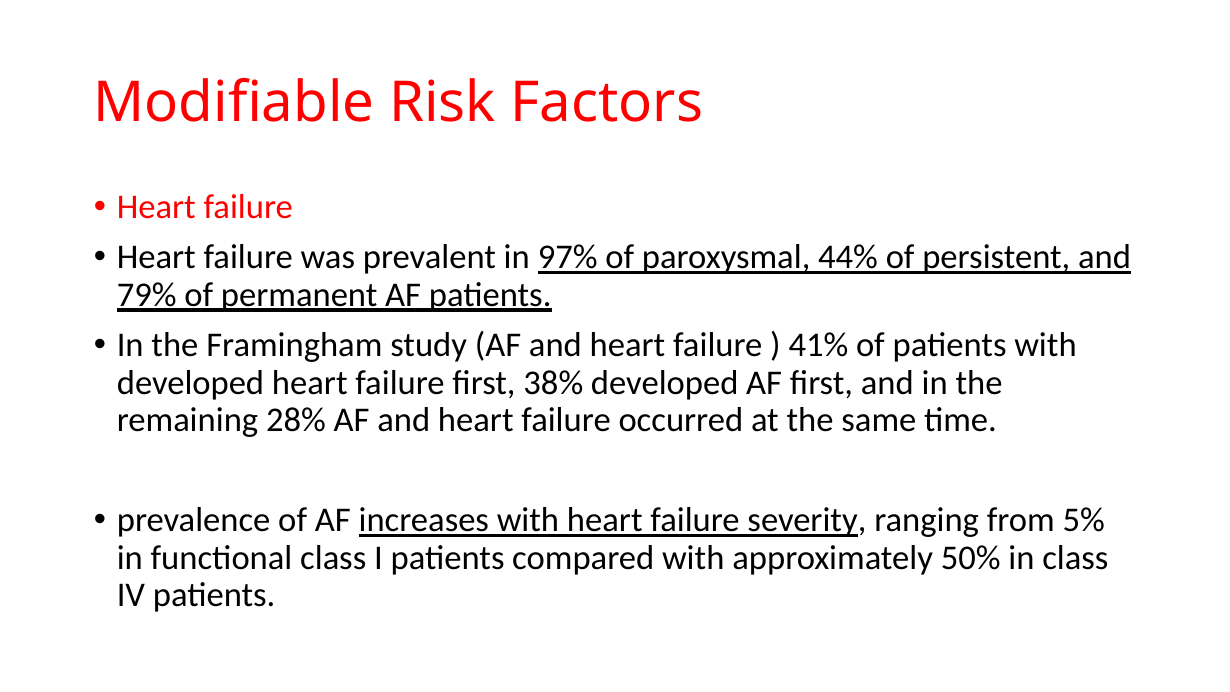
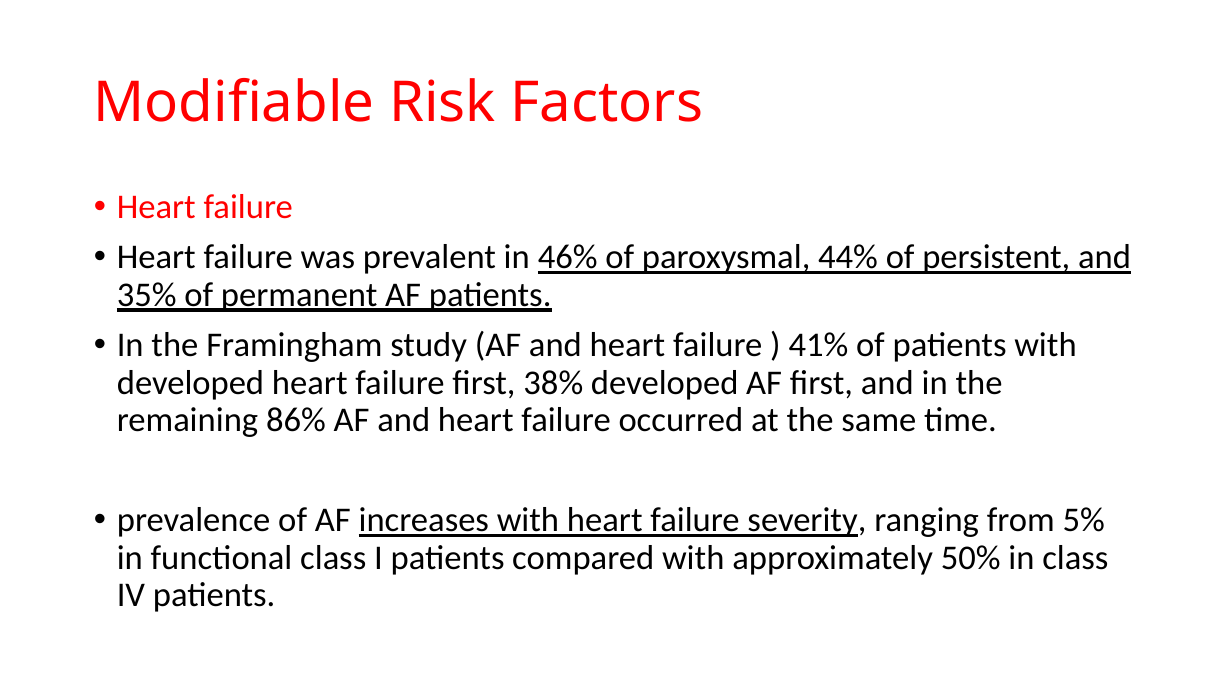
97%: 97% -> 46% (568, 258)
79%: 79% -> 35% (147, 295)
28%: 28% -> 86% (296, 420)
